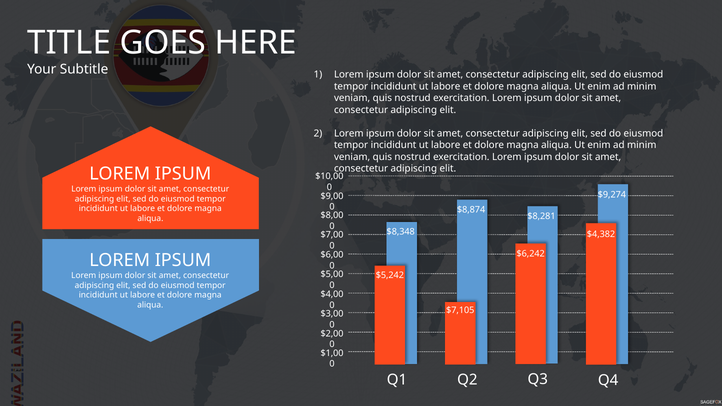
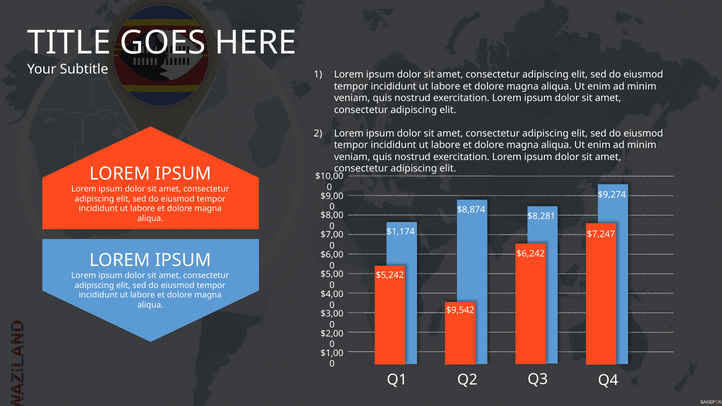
$8,348: $8,348 -> $1,174 (401, 232)
$4,382: $4,382 -> $7,247 (601, 234)
$7,105: $7,105 -> $9,542 (460, 310)
